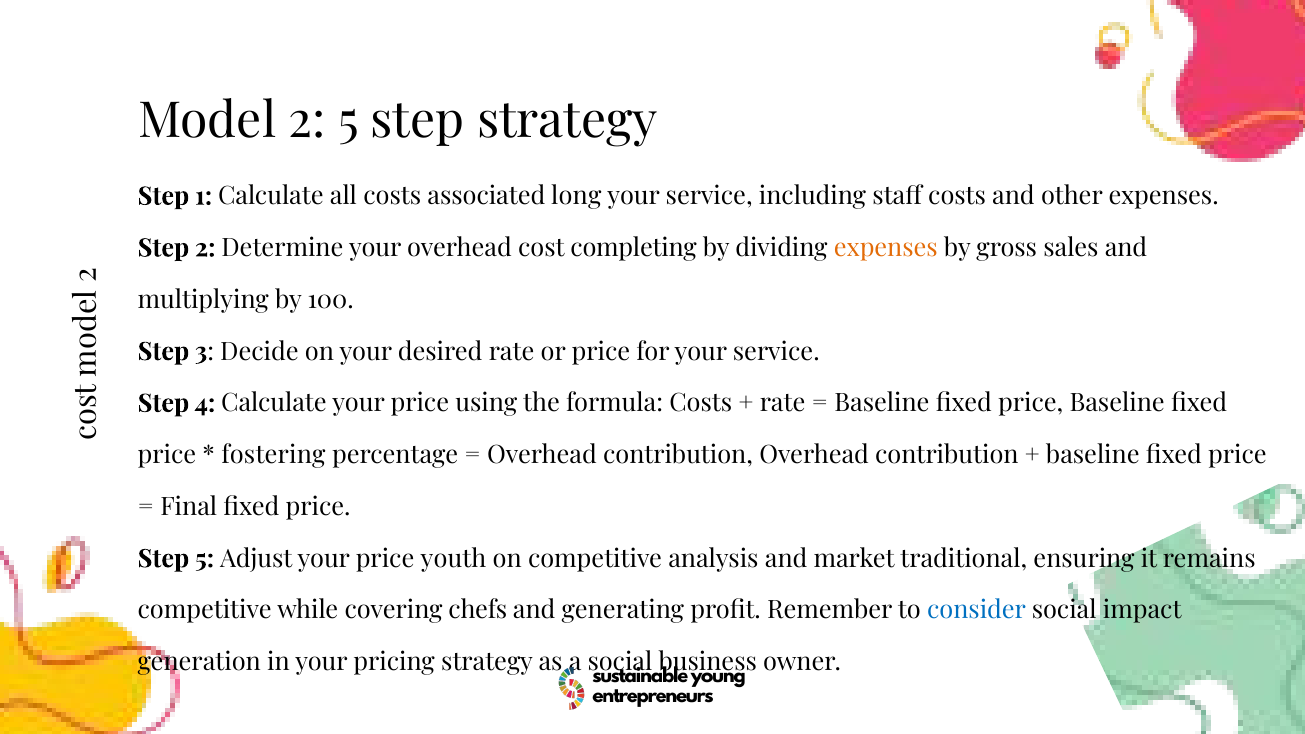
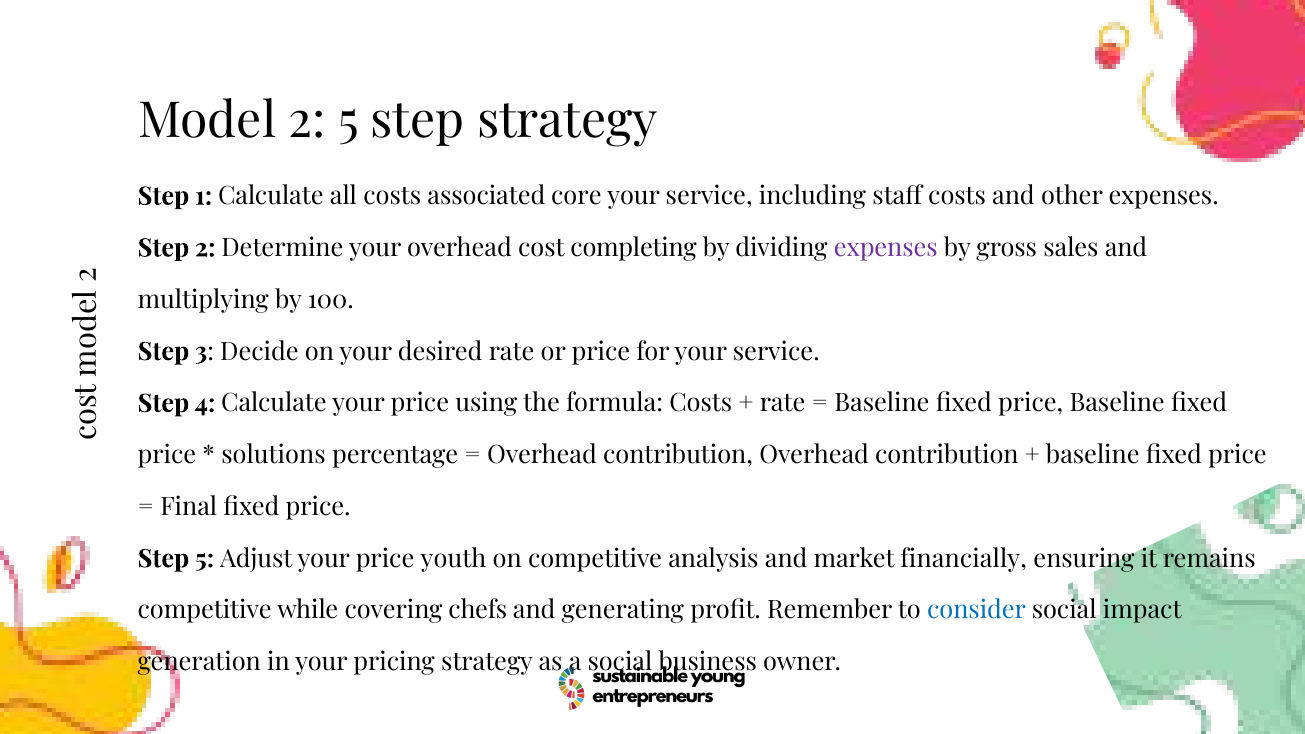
long: long -> core (576, 196)
expenses colour: orange -> purple (886, 248)
fostering: fostering -> solutions (273, 455)
traditional: traditional -> financially (964, 559)
